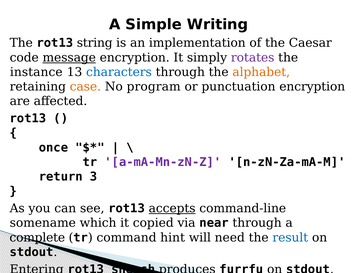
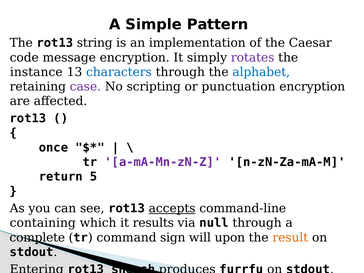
Writing: Writing -> Pattern (218, 24)
message underline: present -> none (69, 58)
alphabet colour: orange -> blue (261, 72)
case colour: orange -> purple (85, 87)
program: program -> scripting (154, 87)
3: 3 -> 5 (94, 177)
somename: somename -> containing (43, 223)
copied: copied -> results (153, 223)
near: near -> null (214, 223)
hint: hint -> sign (173, 238)
need: need -> upon (230, 238)
result colour: blue -> orange (290, 238)
